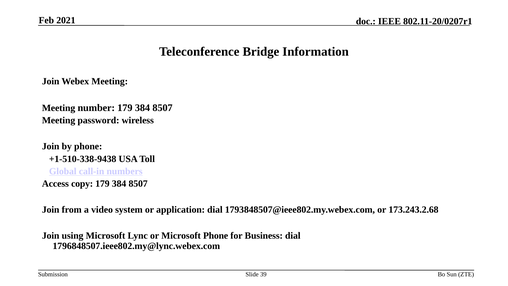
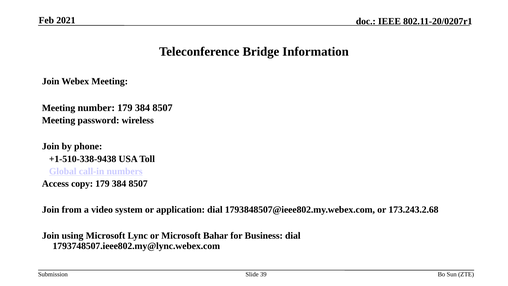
Microsoft Phone: Phone -> Bahar (216, 236)
1796848507.ieee802.my@lync.webex.com: 1796848507.ieee802.my@lync.webex.com -> 1793748507.ieee802.my@lync.webex.com (136, 246)
